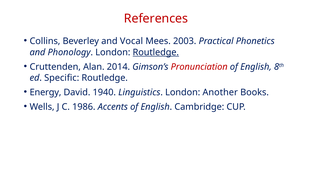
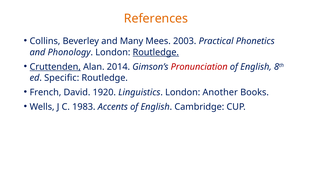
References colour: red -> orange (156, 19)
Vocal: Vocal -> Many (132, 41)
Cruttenden underline: none -> present (55, 67)
Energy: Energy -> French (45, 92)
1940: 1940 -> 1920 (104, 92)
1986: 1986 -> 1983 (84, 107)
